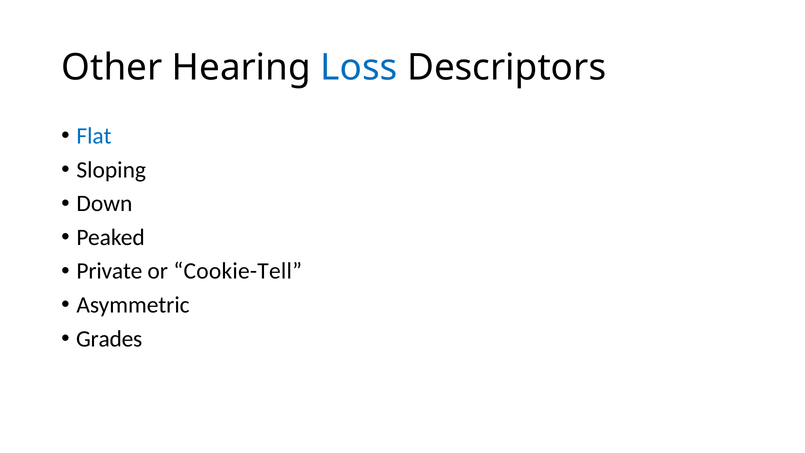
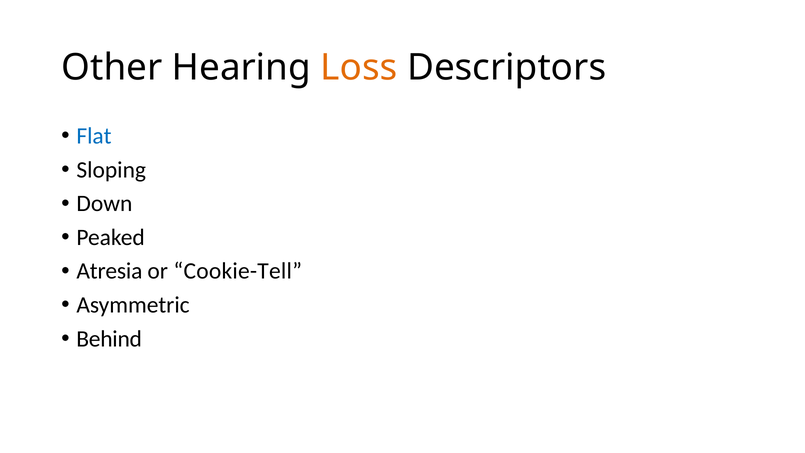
Loss colour: blue -> orange (359, 68)
Private: Private -> Atresia (109, 271)
Grades: Grades -> Behind (109, 339)
